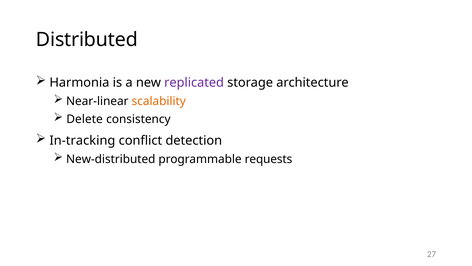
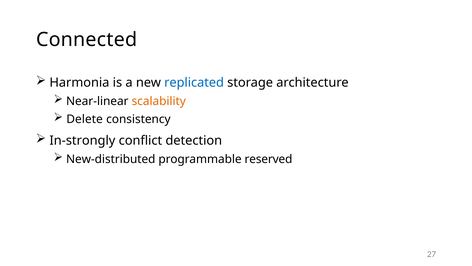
Distributed: Distributed -> Connected (87, 40)
replicated colour: purple -> blue (194, 83)
In-tracking: In-tracking -> In-strongly (82, 140)
requests: requests -> reserved (268, 159)
